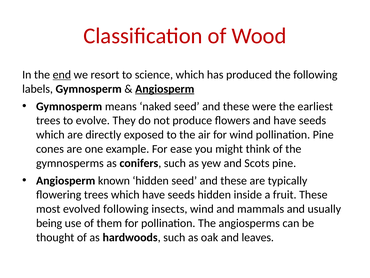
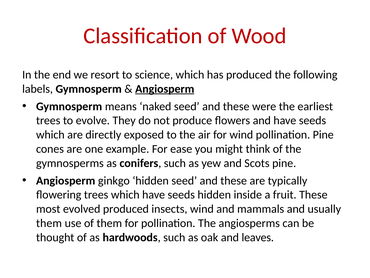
end underline: present -> none (62, 75)
known: known -> ginkgo (114, 180)
evolved following: following -> produced (126, 209)
being: being -> them (49, 223)
